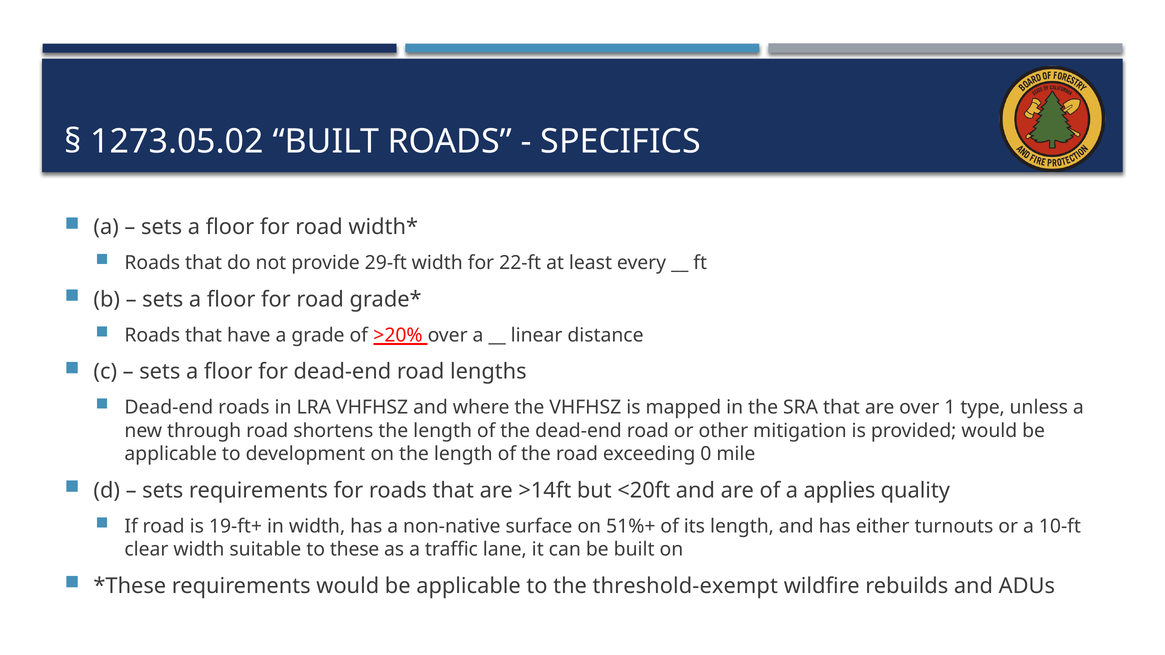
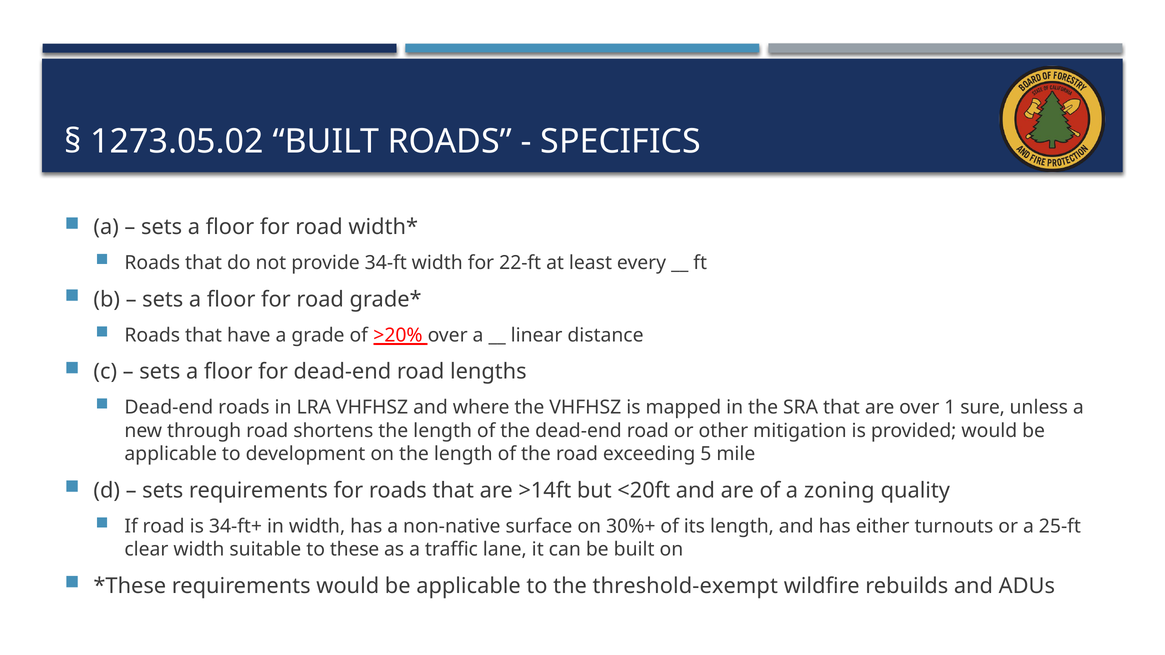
29-ft: 29-ft -> 34-ft (386, 263)
type: type -> sure (983, 408)
0: 0 -> 5 (706, 454)
applies: applies -> zoning (839, 491)
19-ft+: 19-ft+ -> 34-ft+ (235, 526)
51%+: 51%+ -> 30%+ (631, 526)
10-ft: 10-ft -> 25-ft (1060, 526)
